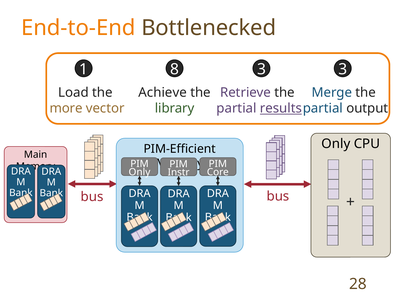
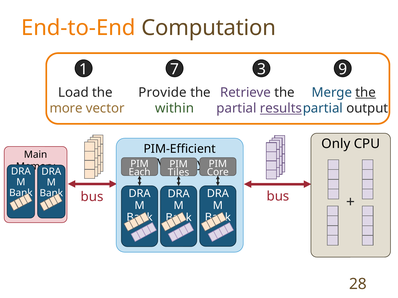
Bottlenecked: Bottlenecked -> Computation (209, 28)
8: 8 -> 7 (175, 69)
3 3: 3 -> 9 (343, 69)
Achieve: Achieve -> Provide (163, 93)
the underline: none -> present (366, 93)
library: library -> within (175, 109)
Only: Only -> Each (140, 172)
Instr: Instr -> Tiles (179, 173)
